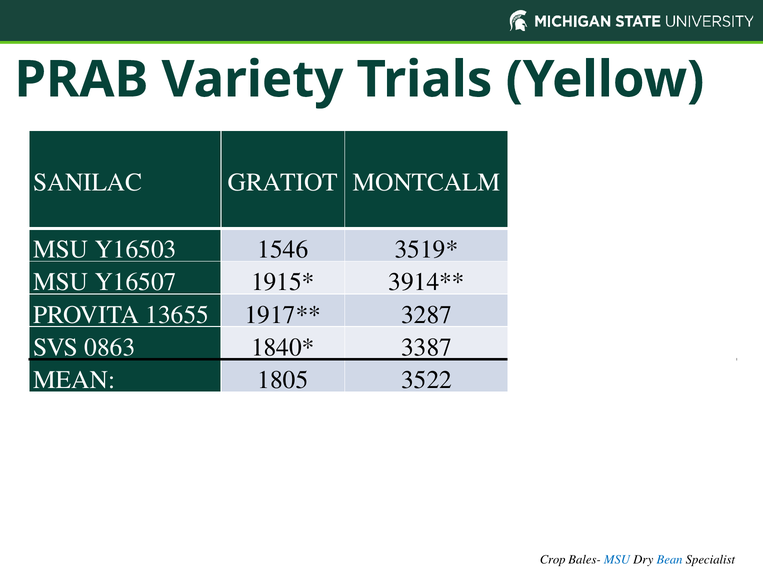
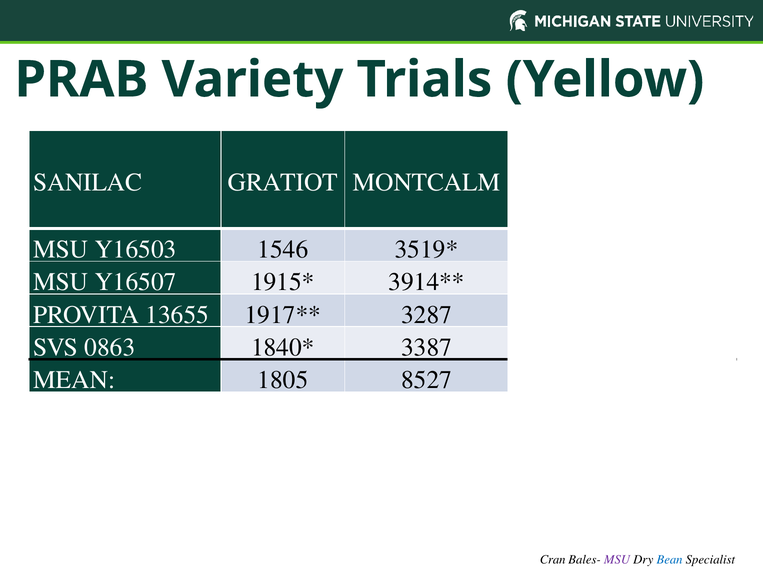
3522: 3522 -> 8527 (427, 380)
Crop: Crop -> Cran (553, 560)
MSU colour: blue -> purple (617, 560)
